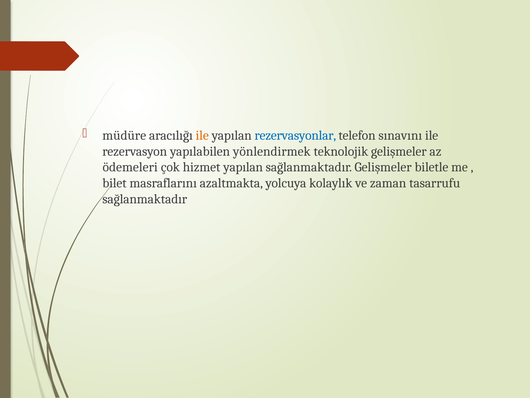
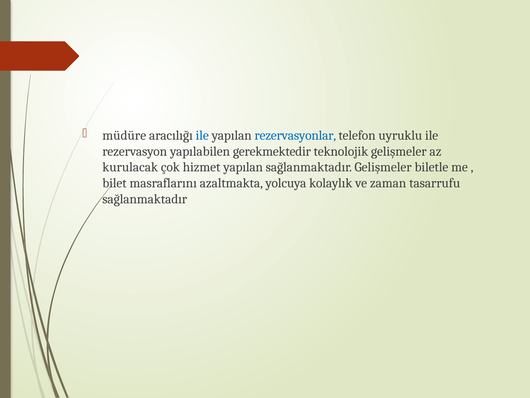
ile colour: orange -> blue (202, 135)
sınavını: sınavını -> uyruklu (400, 135)
yönlendirmek: yönlendirmek -> gerekmektedir (272, 151)
ödemeleri: ödemeleri -> kurulacak (130, 167)
